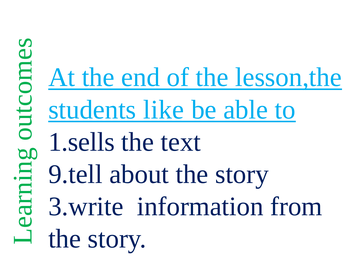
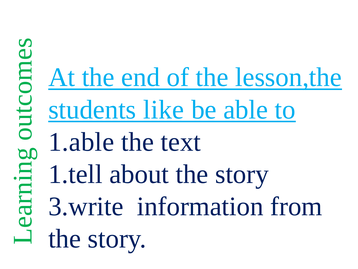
1.sells: 1.sells -> 1.able (81, 142)
9.tell: 9.tell -> 1.tell (75, 174)
